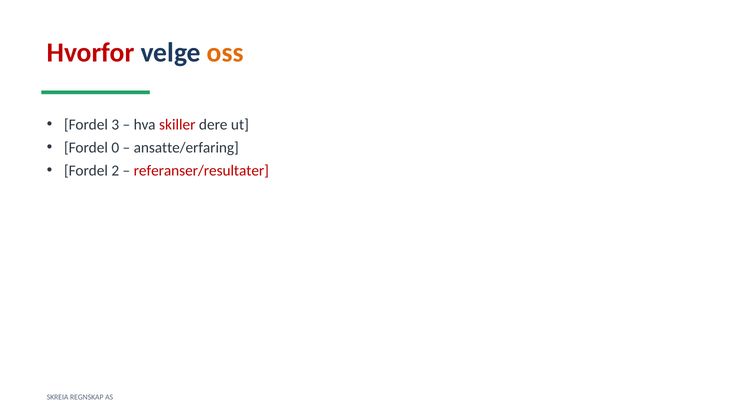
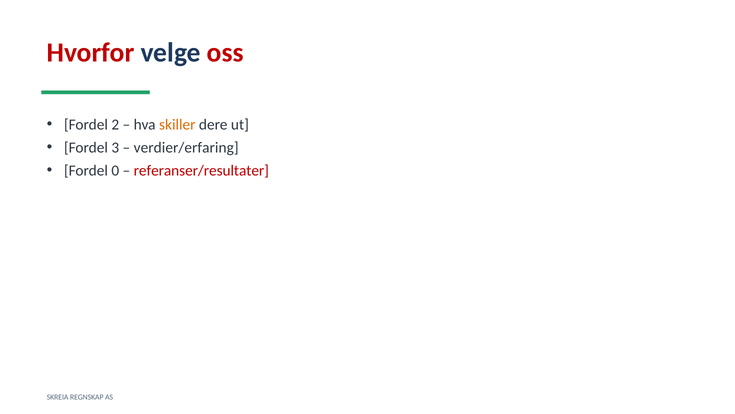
oss colour: orange -> red (225, 52)
3: 3 -> 2 (115, 124)
skiller colour: red -> orange (177, 124)
0: 0 -> 3 (115, 147)
ansatte/erfaring: ansatte/erfaring -> verdier/erfaring (186, 147)
2: 2 -> 0 (115, 170)
